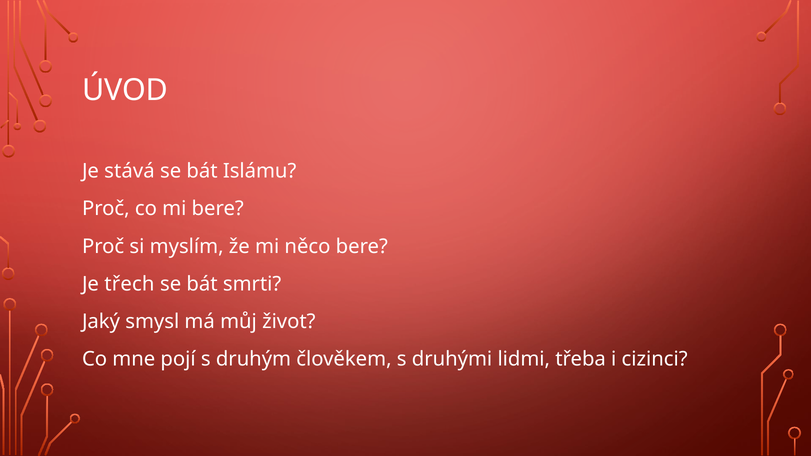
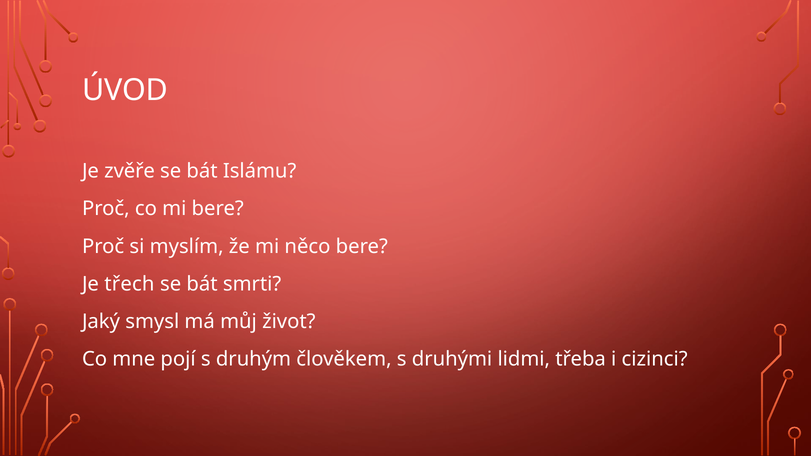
stává: stává -> zvěře (130, 171)
